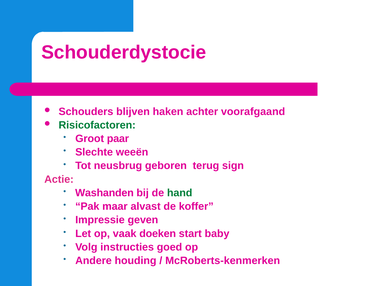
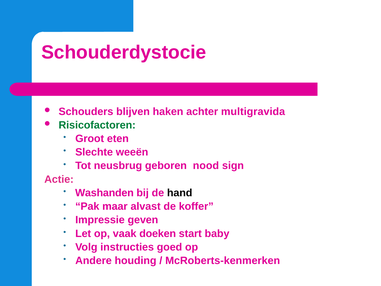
voorafgaand: voorafgaand -> multigravida (253, 111)
paar: paar -> eten (118, 138)
terug: terug -> nood (206, 166)
hand colour: green -> black (180, 193)
